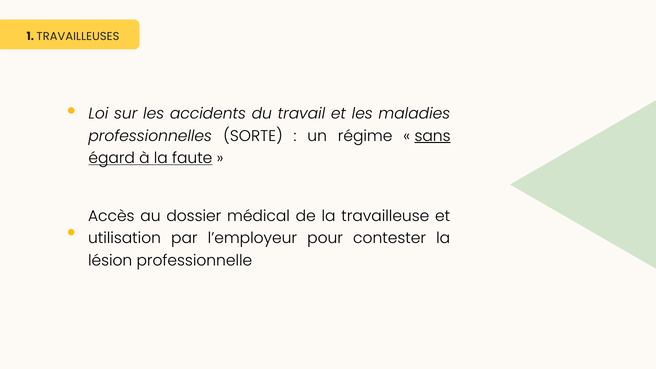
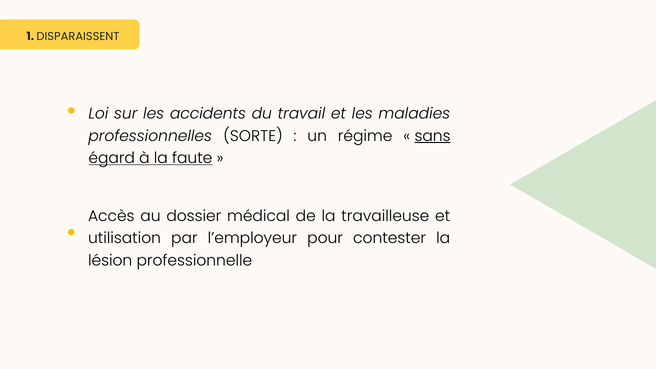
TRAVAILLEUSES: TRAVAILLEUSES -> DISPARAISSENT (78, 36)
